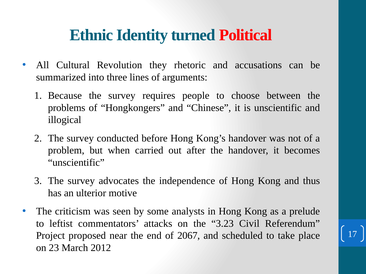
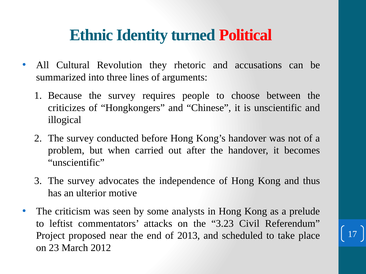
problems: problems -> criticizes (67, 108)
2067: 2067 -> 2013 (189, 236)
